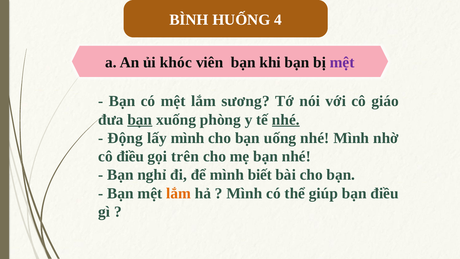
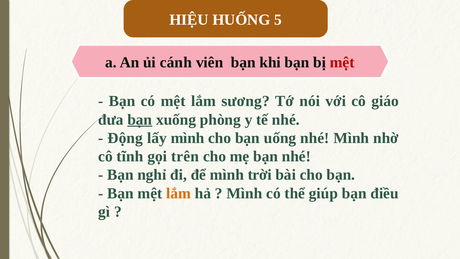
BÌNH: BÌNH -> HIỆU (189, 20)
4: 4 -> 5 (278, 20)
khóc: khóc -> cánh (176, 62)
mệt colour: purple -> red (342, 62)
nhé underline: present -> none (286, 119)
cô điều: điều -> tĩnh (130, 156)
biết: biết -> trời (260, 175)
